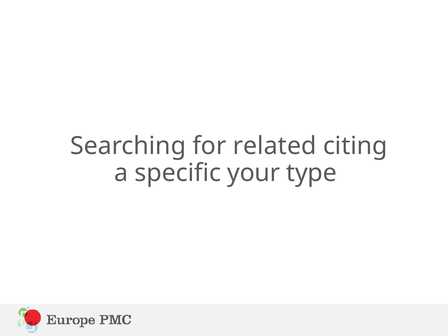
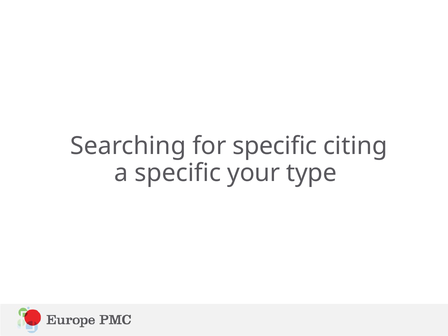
for related: related -> specific (275, 146)
